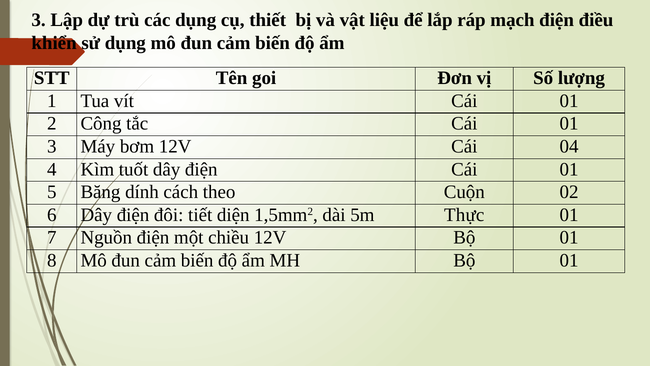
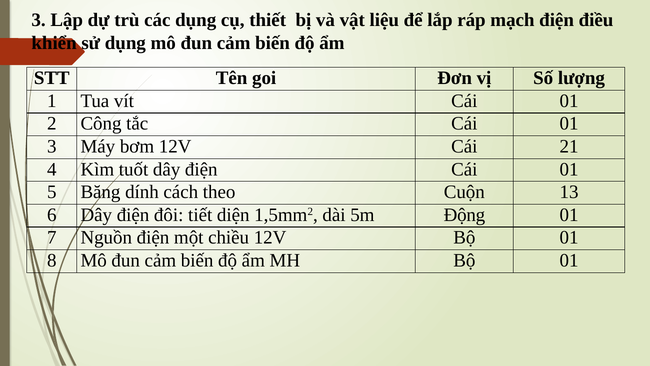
04: 04 -> 21 (569, 146)
02: 02 -> 13 (569, 192)
Thực: Thực -> Động (464, 215)
